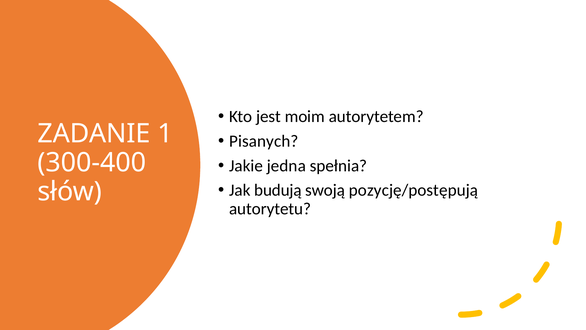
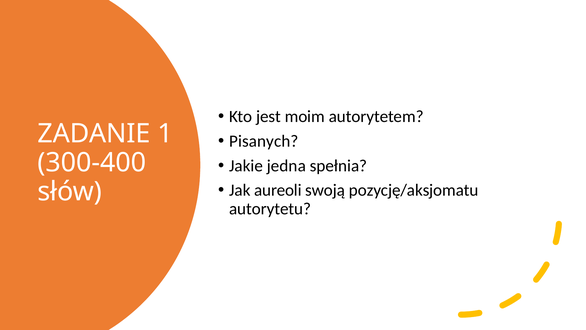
budują: budują -> aureoli (278, 190)
pozycję/postępują: pozycję/postępują -> pozycję/aksjomatu (414, 190)
